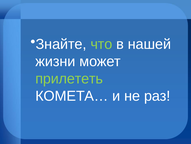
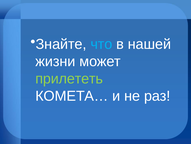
что colour: light green -> light blue (101, 44)
